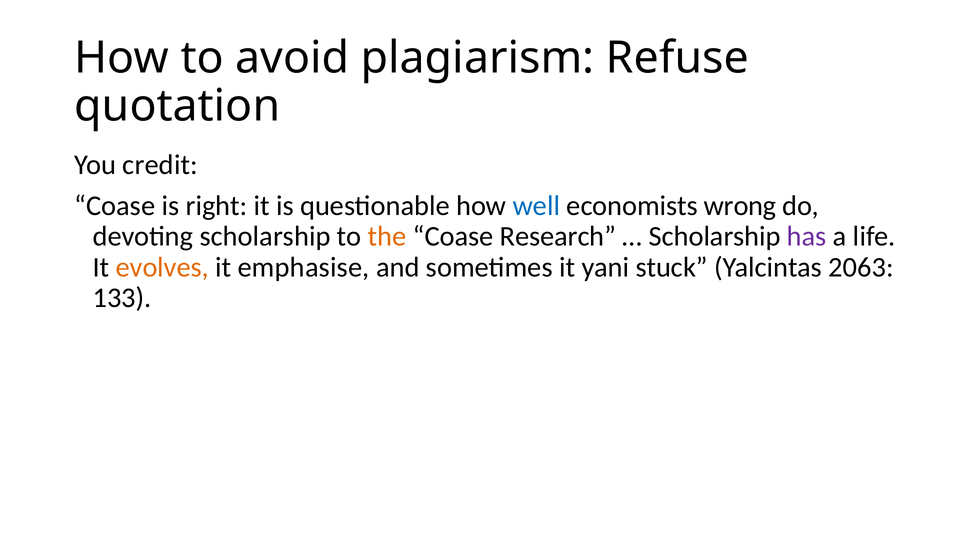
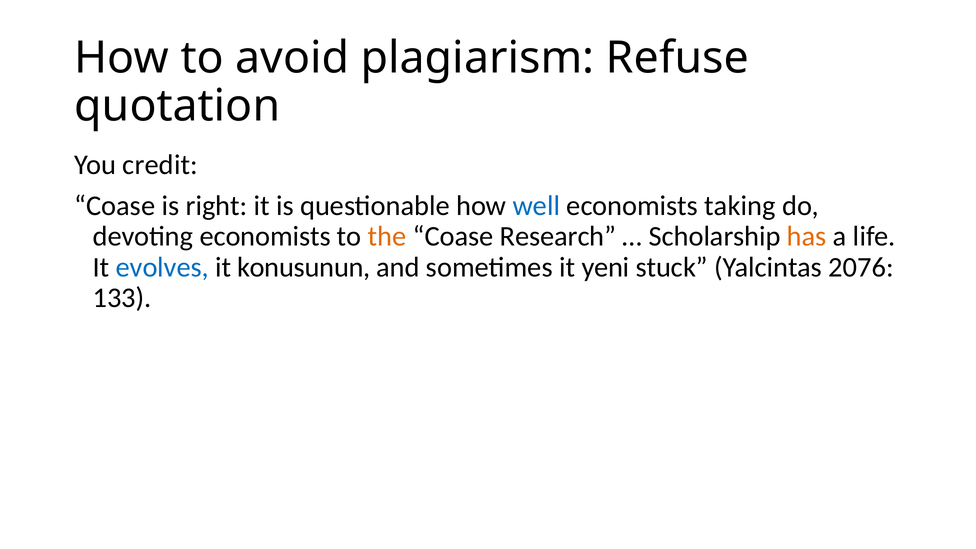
wrong: wrong -> taking (740, 206)
devoting scholarship: scholarship -> economists (265, 237)
has colour: purple -> orange (807, 237)
evolves colour: orange -> blue (162, 267)
emphasise: emphasise -> konusunun (304, 267)
yani: yani -> yeni (605, 267)
2063: 2063 -> 2076 (861, 267)
